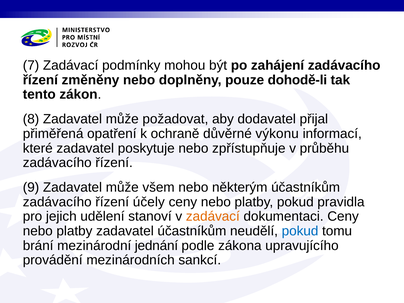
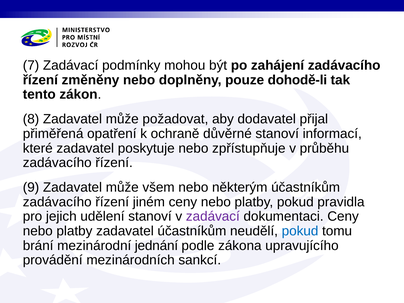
důvěrné výkonu: výkonu -> stanoví (277, 134)
účely: účely -> jiném (149, 202)
zadávací colour: orange -> purple (213, 216)
